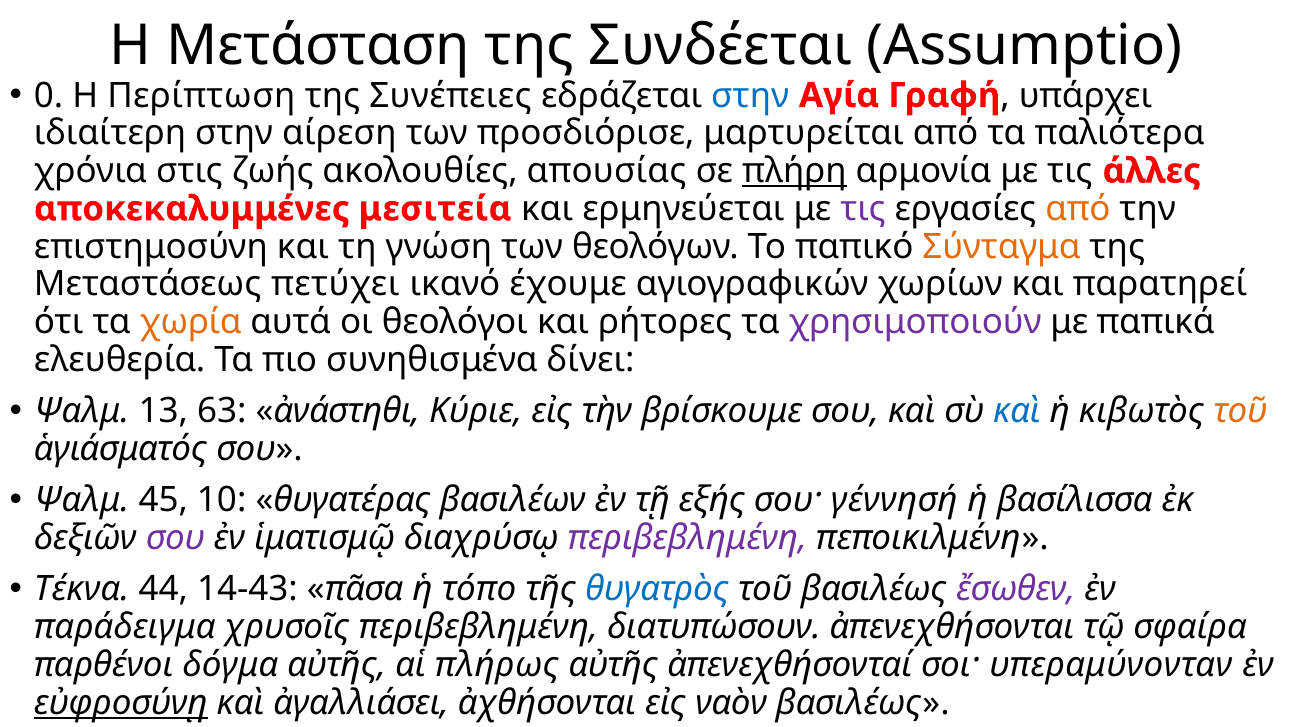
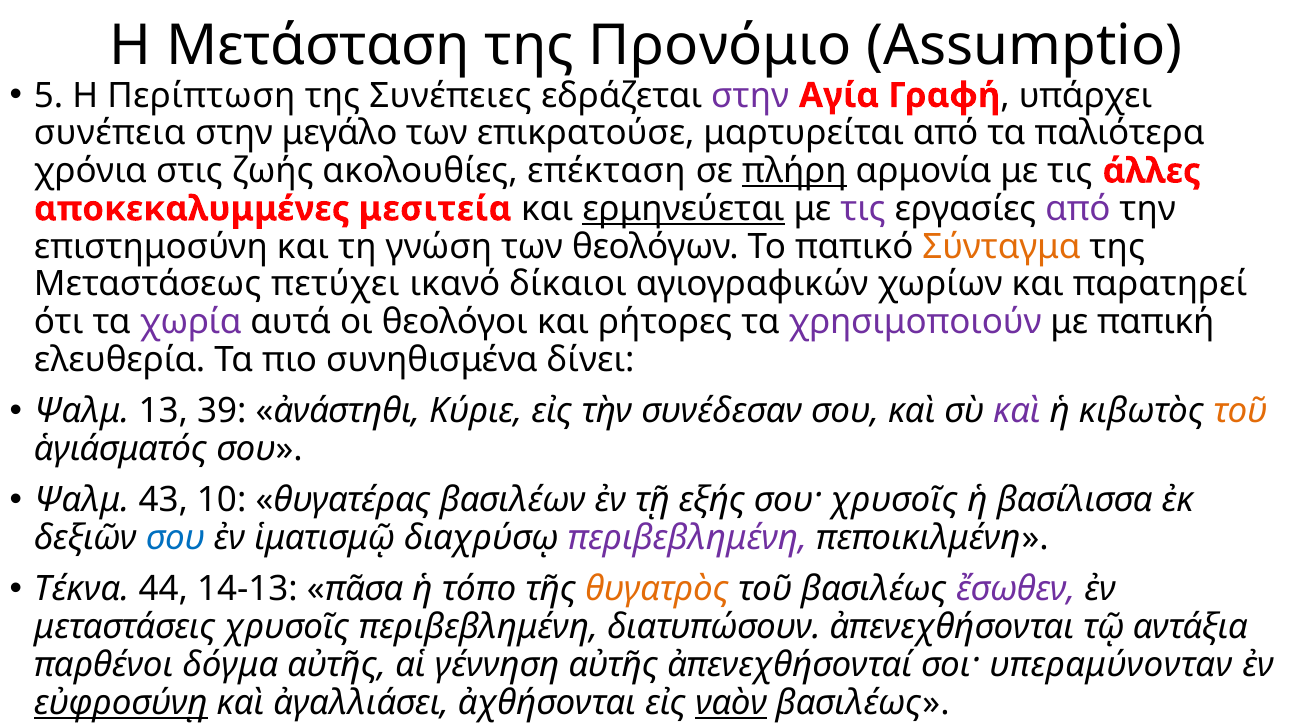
Συνδέεται: Συνδέεται -> Προνόμιο (720, 45)
0: 0 -> 5 (49, 96)
στην colour: blue -> purple (750, 96)
ιδιαίτερη: ιδιαίτερη -> συνέπεια (110, 133)
αίρεση: αίρεση -> μεγάλο (340, 133)
προσδιόρισε: προσδιόρισε -> επικρατούσε (586, 133)
απουσίας: απουσίας -> επέκταση (606, 171)
ερμηνεύεται underline: none -> present (683, 209)
από colour: orange -> purple (1078, 209)
έχουμε: έχουμε -> δίκαιοι (568, 284)
χωρία colour: orange -> purple (191, 322)
παπικά: παπικά -> παπική (1156, 322)
63: 63 -> 39 (222, 411)
βρίσκουμε: βρίσκουμε -> συνέδεσαν (722, 411)
καὶ colour: blue -> purple (1017, 411)
45: 45 -> 43 (163, 500)
σου· γέννησή: γέννησή -> χρυσοῖς (894, 500)
σου colour: purple -> blue (175, 538)
14-43: 14-43 -> 14-13 (247, 589)
θυγατρὸς colour: blue -> orange (657, 589)
παράδειγμα: παράδειγμα -> μεταστάσεις (125, 627)
σφαίρα: σφαίρα -> αντάξια (1190, 627)
πλήρως: πλήρως -> γέννηση (497, 665)
ναὸν underline: none -> present (731, 702)
